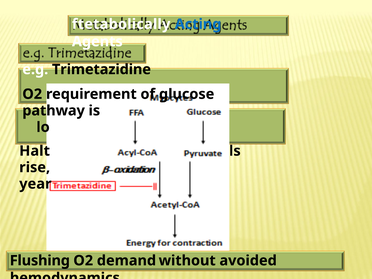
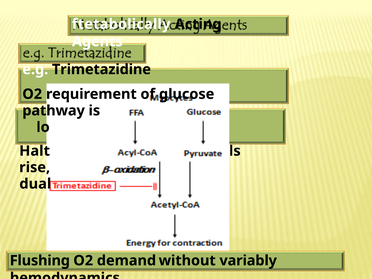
Acting colour: blue -> black (198, 24)
year: year -> dual (35, 184)
avoided: avoided -> variably (248, 261)
